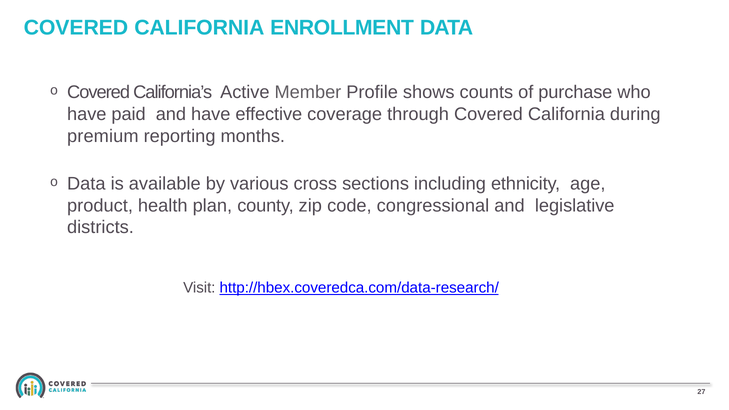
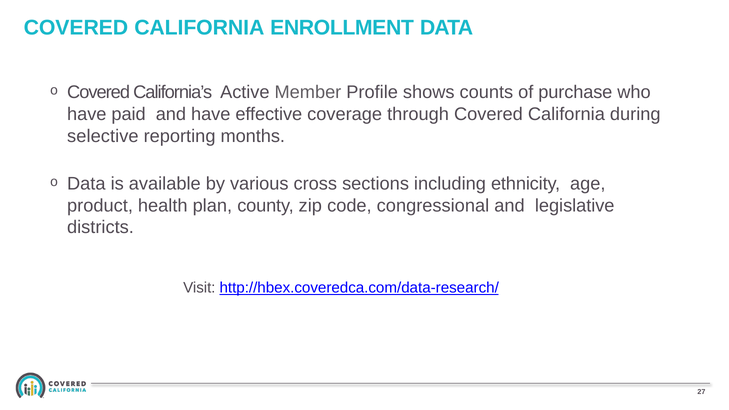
premium: premium -> selective (103, 136)
